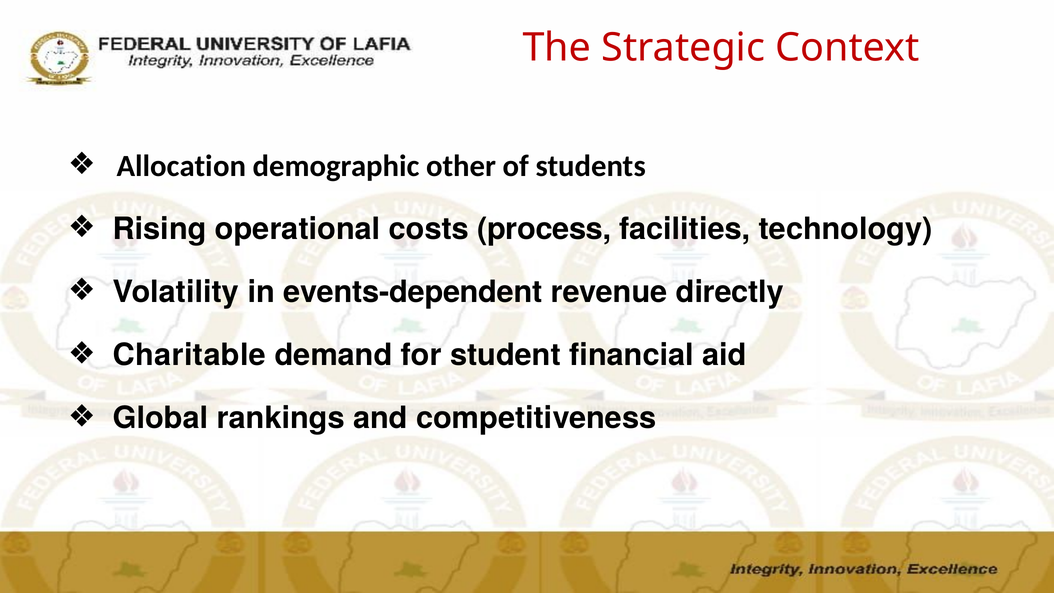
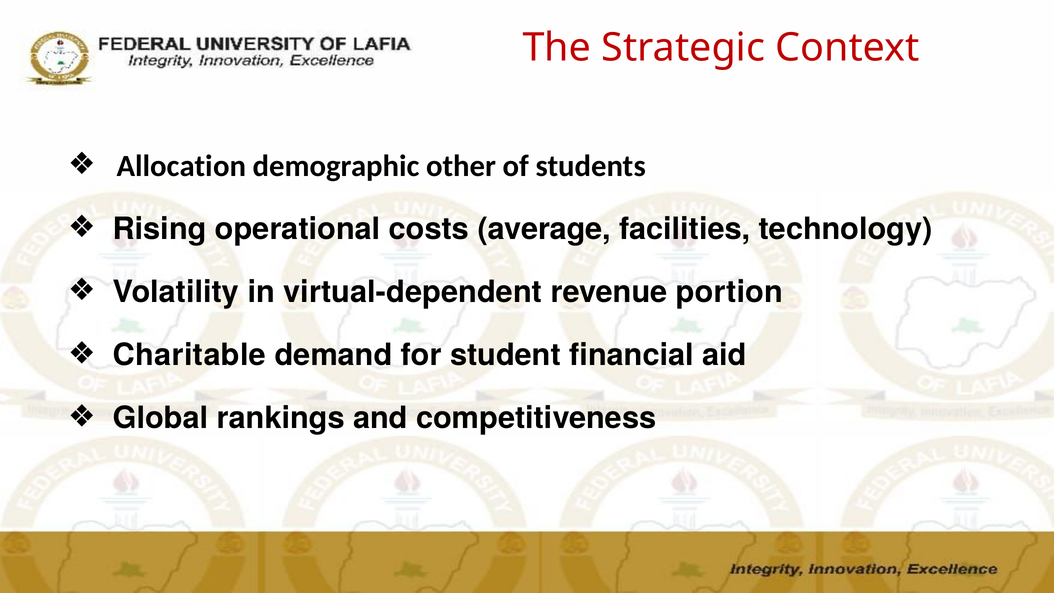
process: process -> average (544, 229)
events-dependent: events-dependent -> virtual-dependent (413, 292)
directly: directly -> portion (730, 292)
